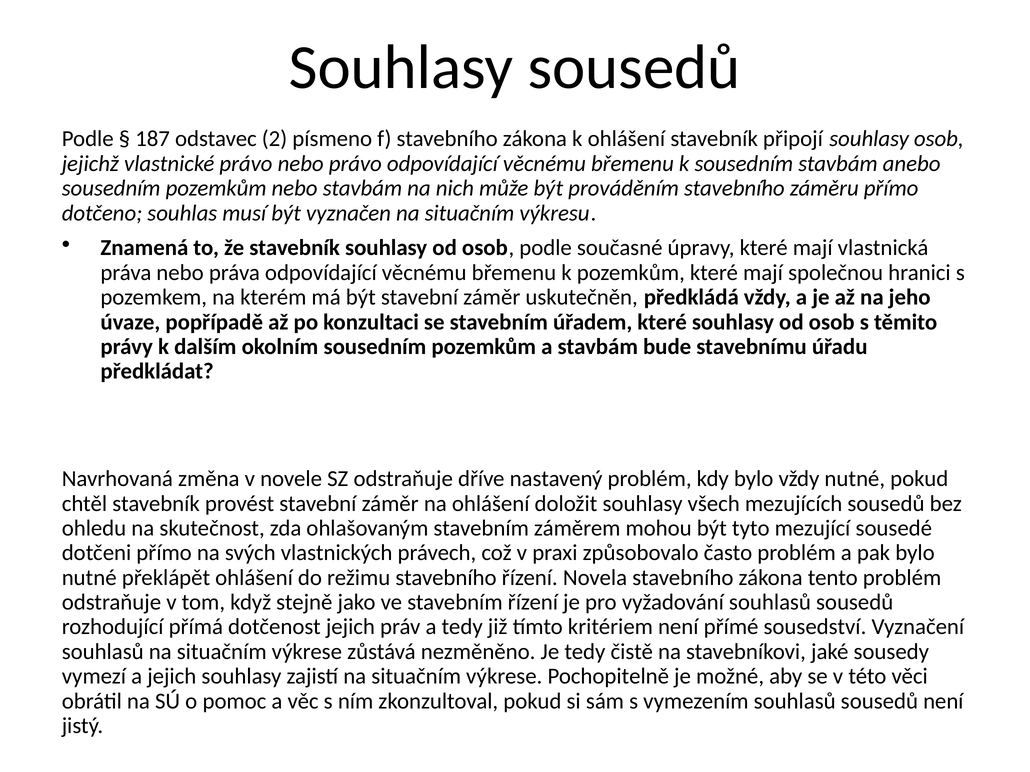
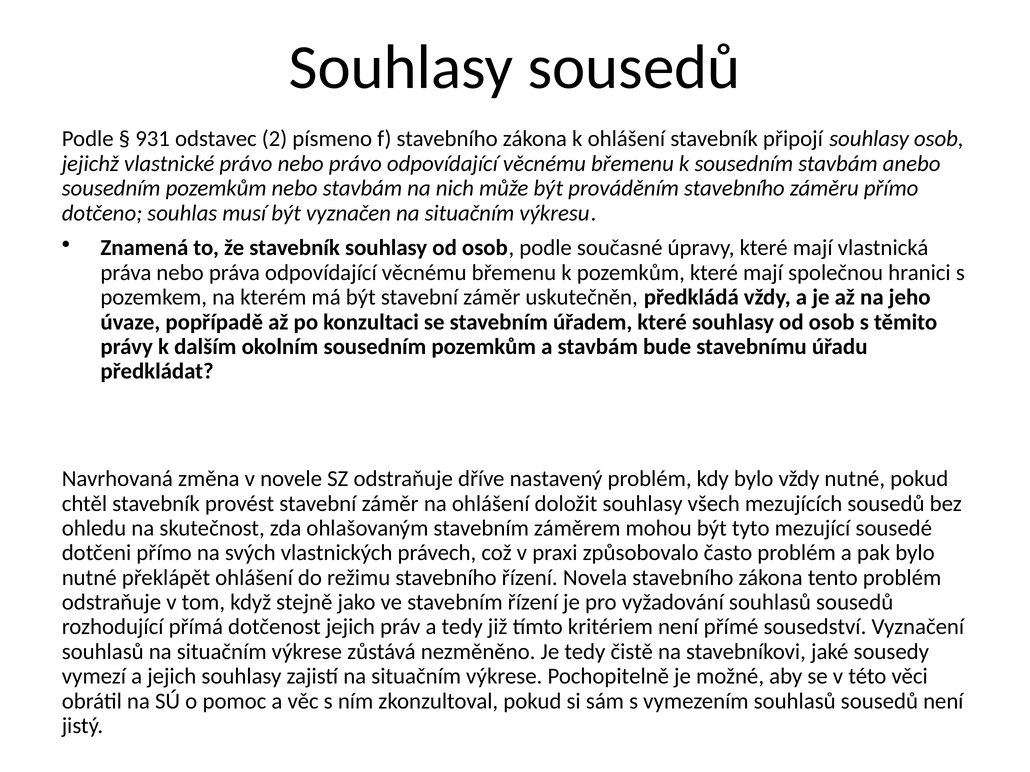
187: 187 -> 931 (153, 139)
